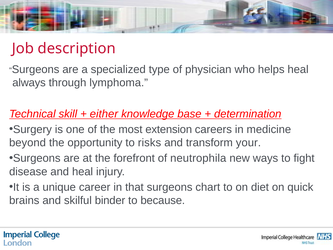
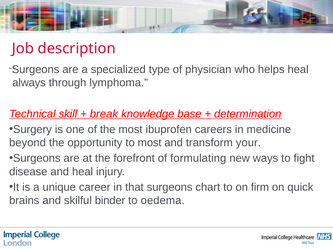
either: either -> break (104, 114)
extension: extension -> ibuprofen (169, 129)
to risks: risks -> most (150, 143)
neutrophila: neutrophila -> formulating (198, 158)
diet: diet -> firm (260, 187)
because: because -> oedema (163, 200)
